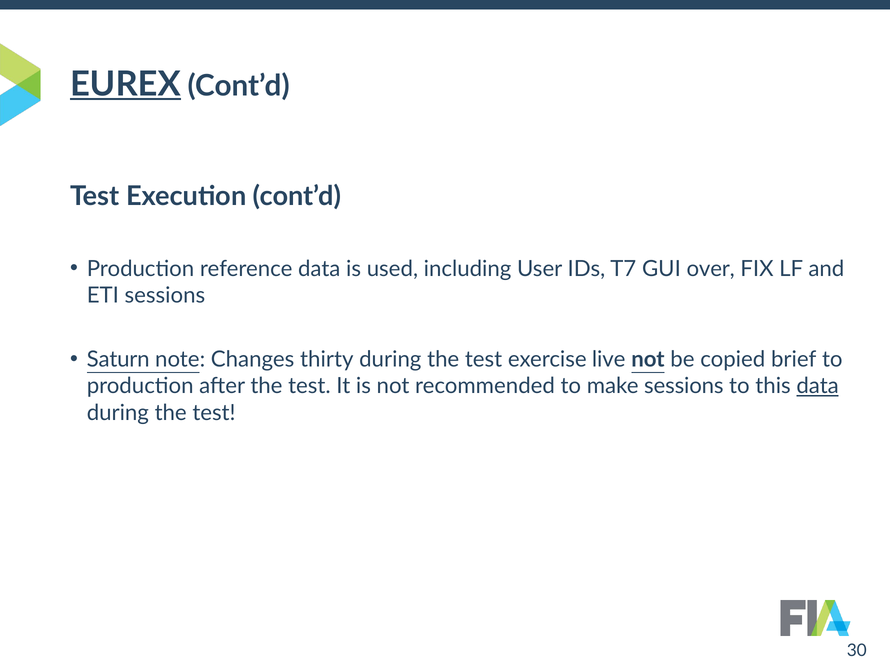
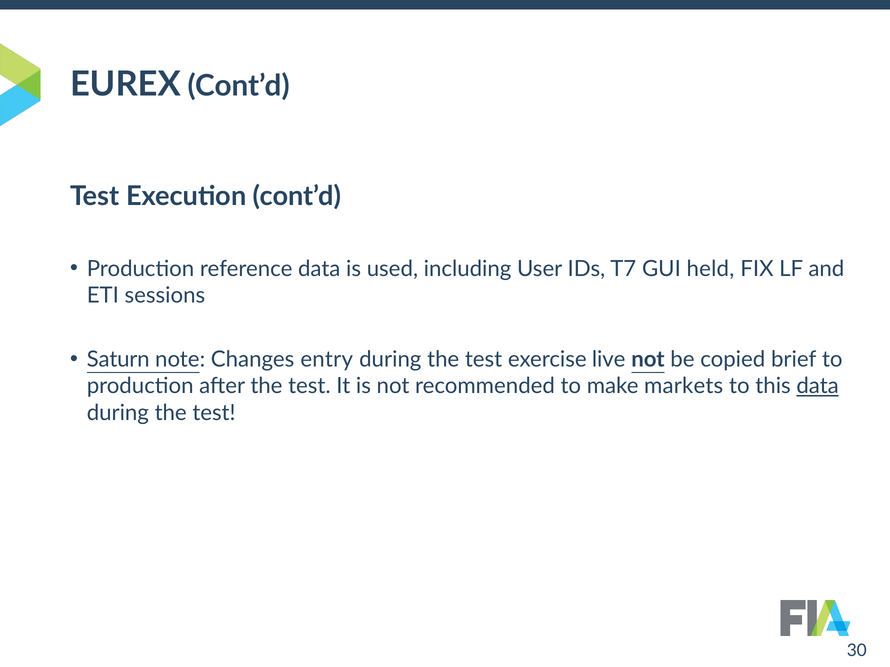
EUREX underline: present -> none (125, 84)
over: over -> held (710, 269)
thirty: thirty -> entry (327, 360)
make sessions: sessions -> markets (684, 386)
